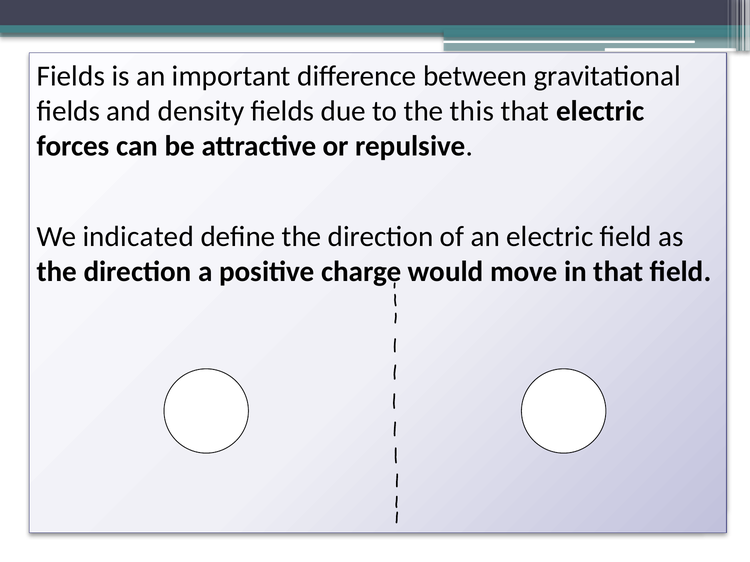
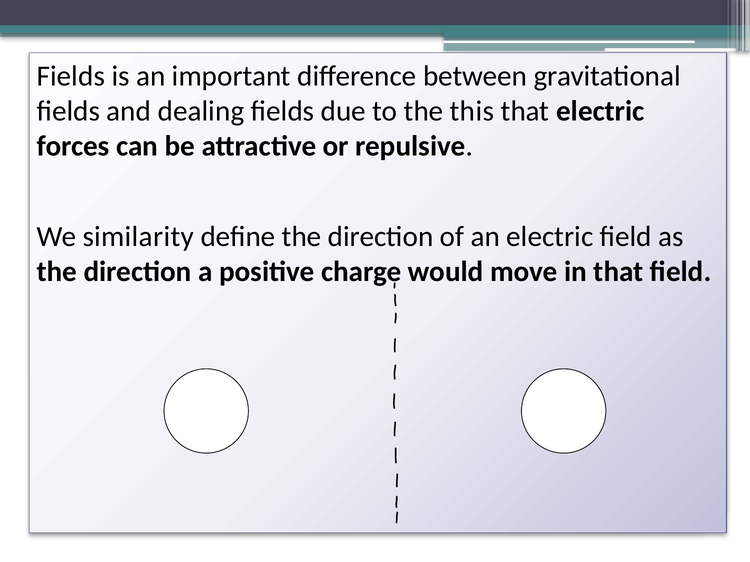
density: density -> dealing (201, 111)
indicated: indicated -> similarity (138, 237)
